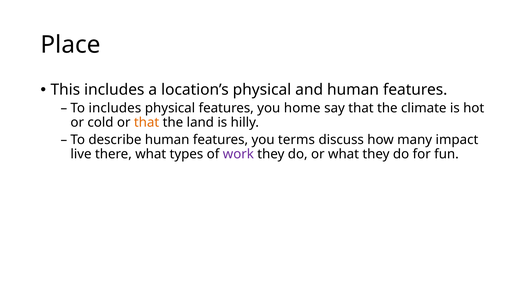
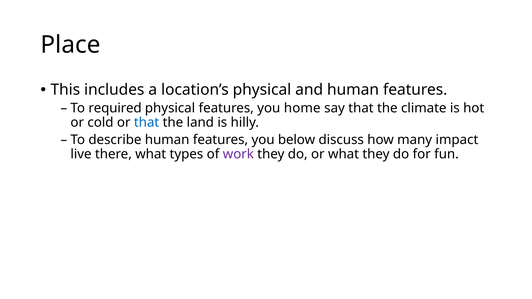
To includes: includes -> required (115, 108)
that colour: orange -> blue (147, 123)
terms: terms -> below (297, 140)
